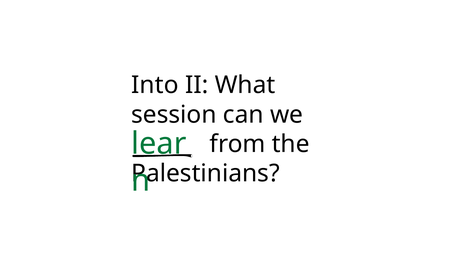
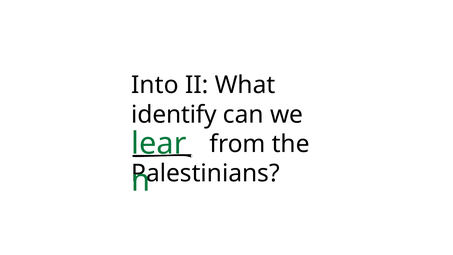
session: session -> identify (174, 115)
